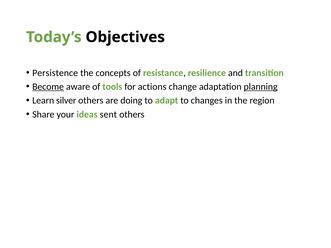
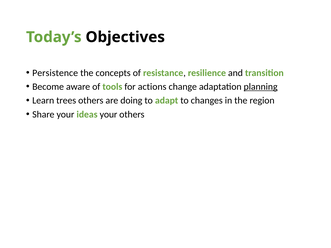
Become underline: present -> none (48, 87)
silver: silver -> trees (66, 101)
ideas sent: sent -> your (108, 115)
